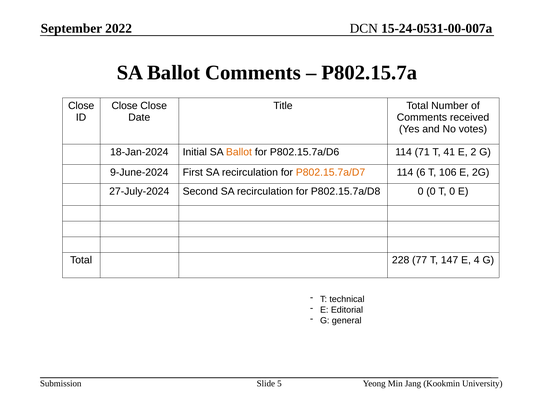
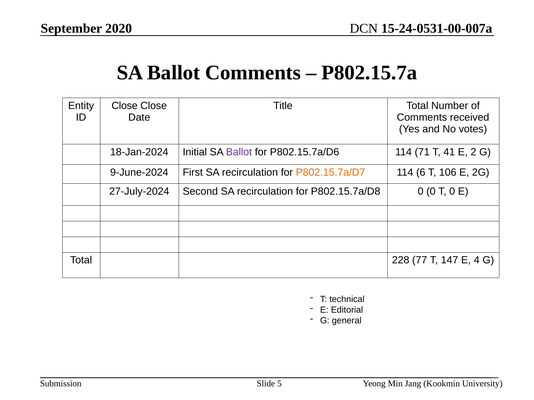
2022: 2022 -> 2020 (119, 28)
Close: Close -> Entity (81, 106)
Ballot colour: orange -> purple (239, 152)
